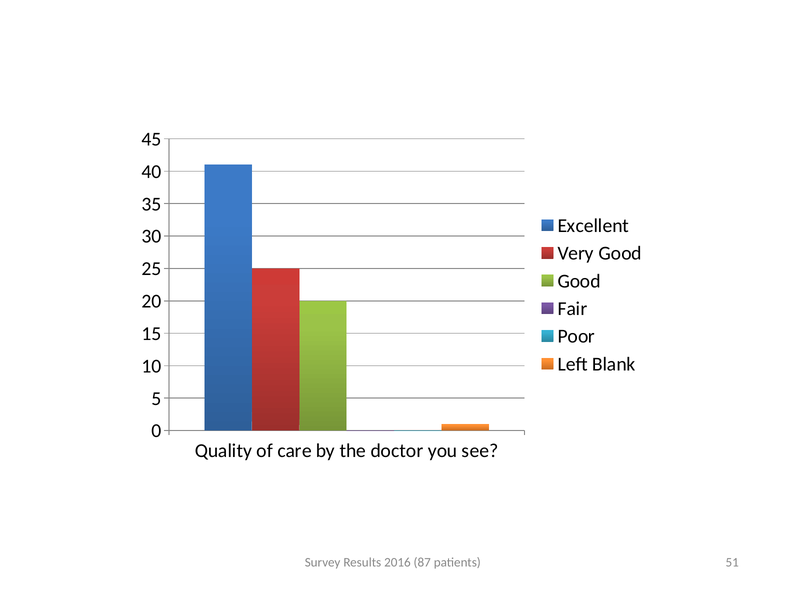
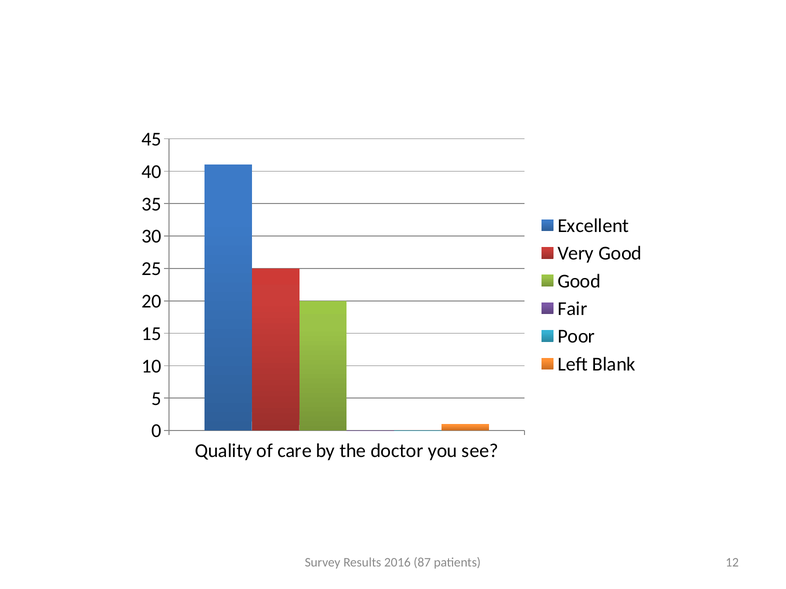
51: 51 -> 12 (732, 563)
